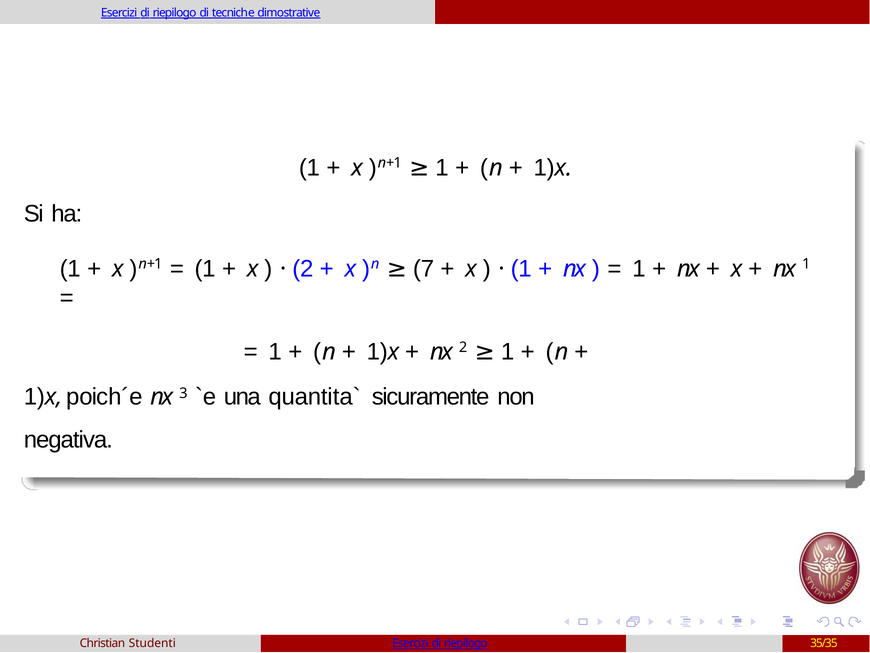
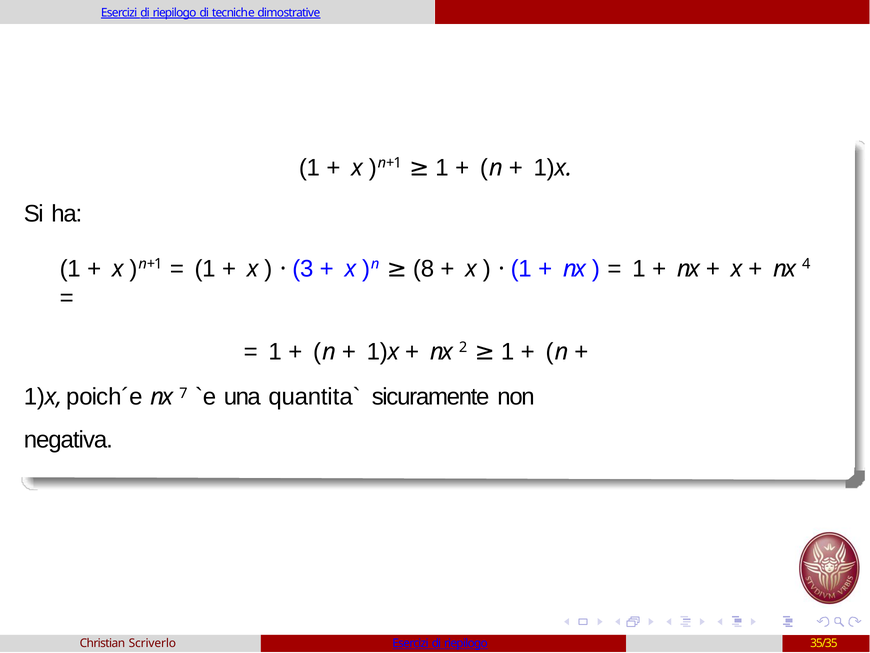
2: 2 -> 3 (303, 269)
7: 7 -> 8 (424, 269)
nx 1: 1 -> 4 (806, 264)
3: 3 -> 7 (183, 393)
Studenti: Studenti -> Scriverlo (152, 643)
